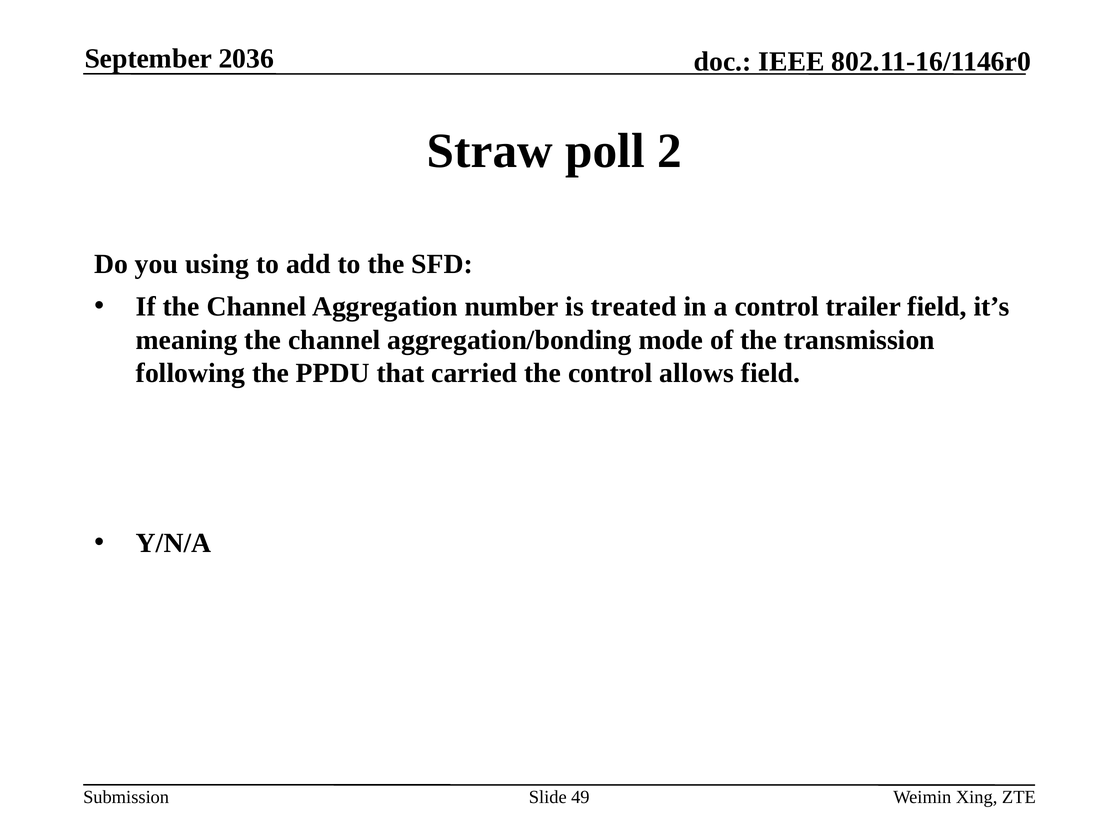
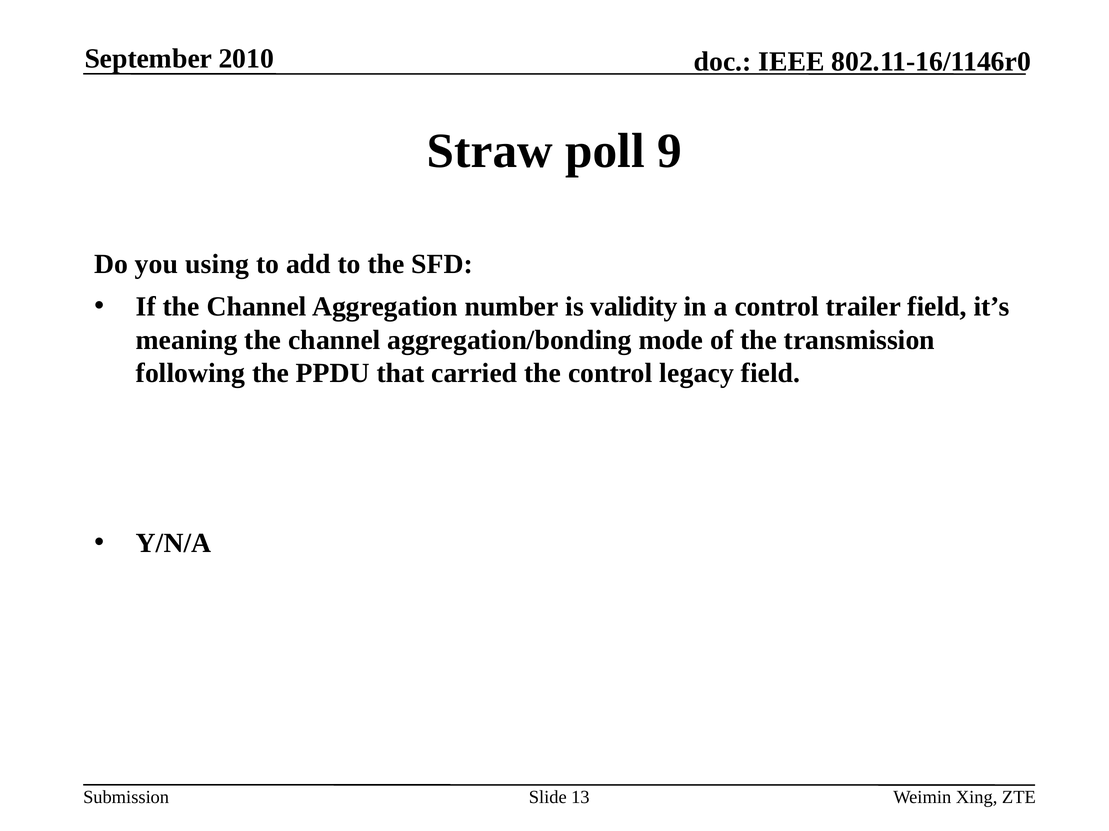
2036: 2036 -> 2010 (246, 59)
2: 2 -> 9 (669, 151)
treated: treated -> validity (634, 307)
allows: allows -> legacy (697, 373)
49: 49 -> 13 (580, 798)
